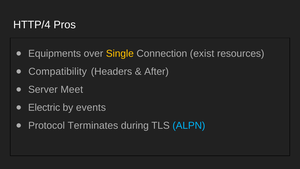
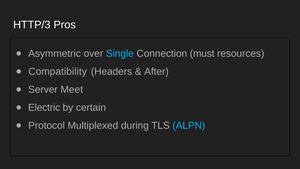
HTTP/4: HTTP/4 -> HTTP/3 (32, 25)
Equipments: Equipments -> Asymmetric (55, 54)
Single colour: yellow -> light blue (120, 54)
exist: exist -> must (202, 54)
events: events -> certain (91, 108)
Terminates: Terminates -> Multiplexed (93, 126)
